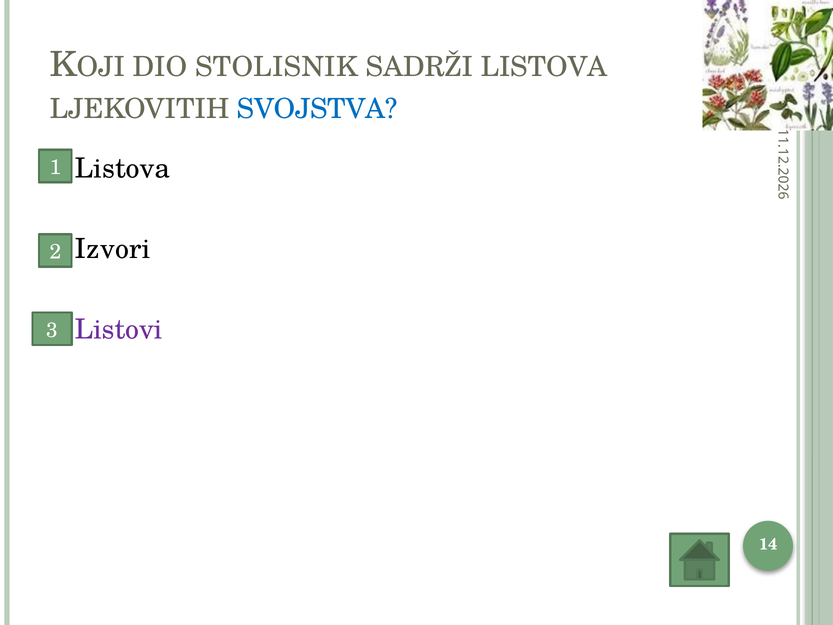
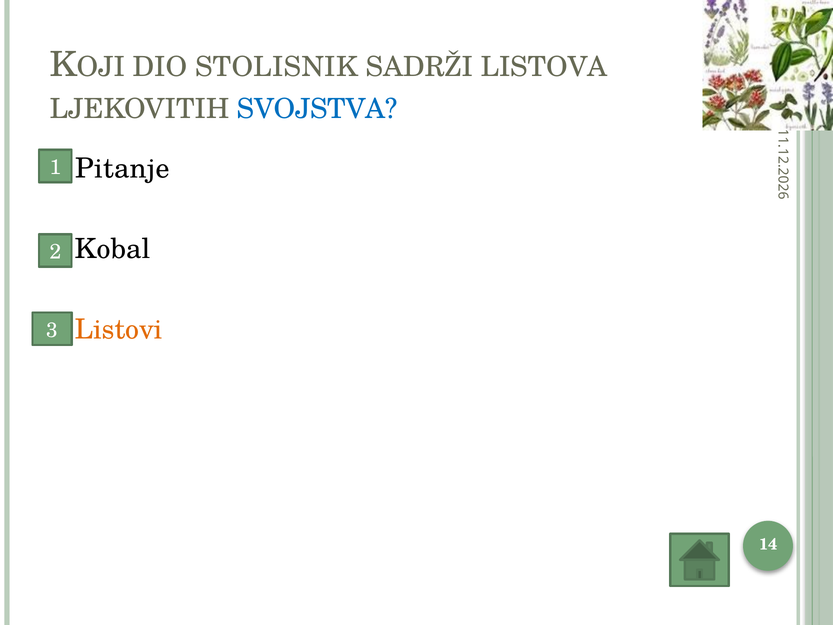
Listova: Listova -> Pitanje (122, 168)
Izvori: Izvori -> Kobal (113, 249)
Listovi colour: purple -> orange (119, 330)
